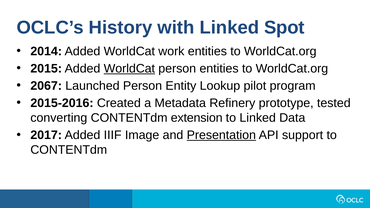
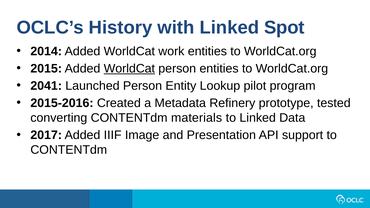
2067: 2067 -> 2041 (46, 86)
extension: extension -> materials (197, 118)
Presentation underline: present -> none (221, 135)
